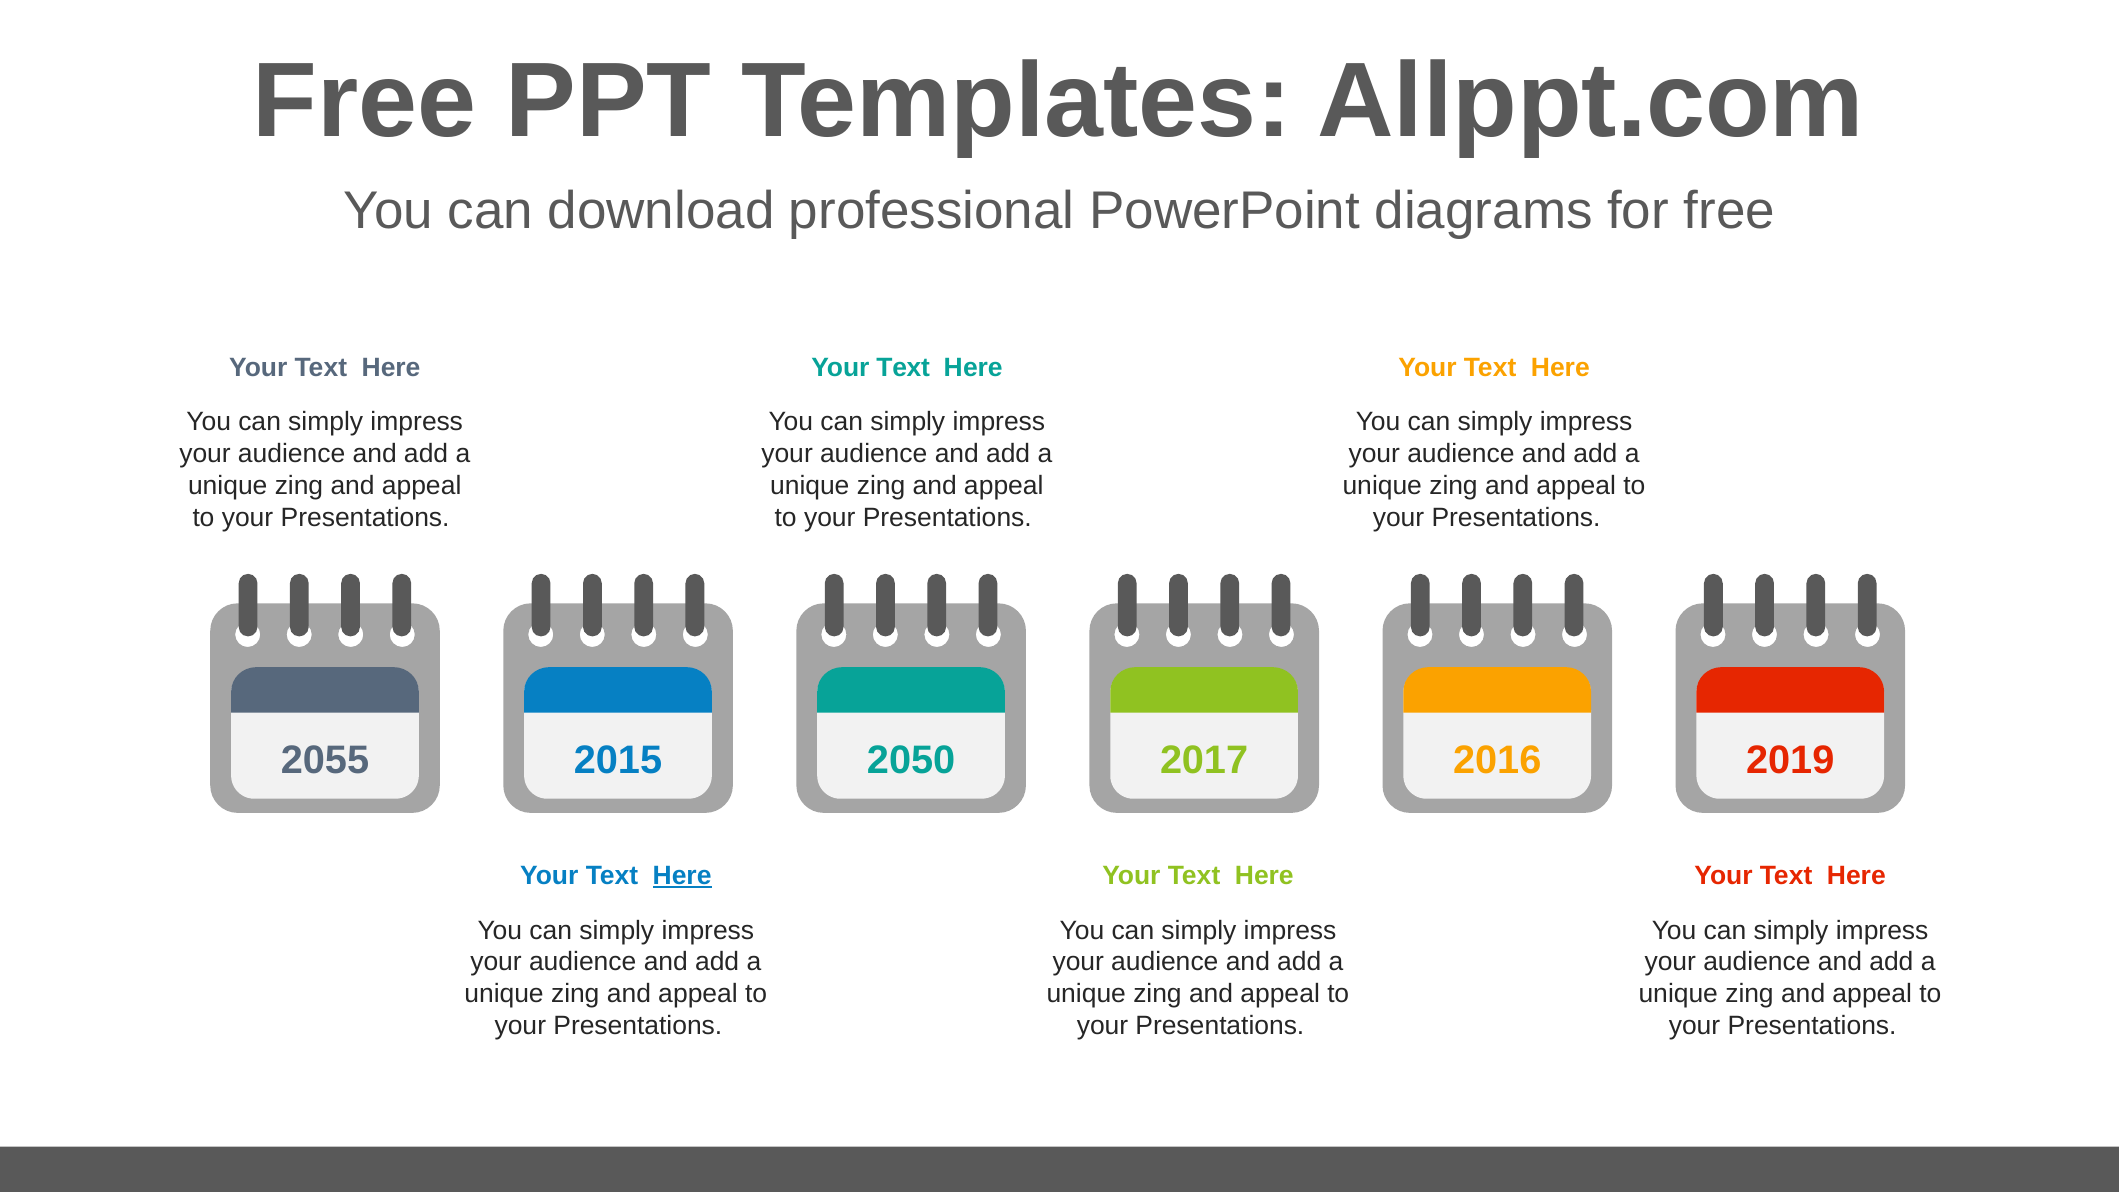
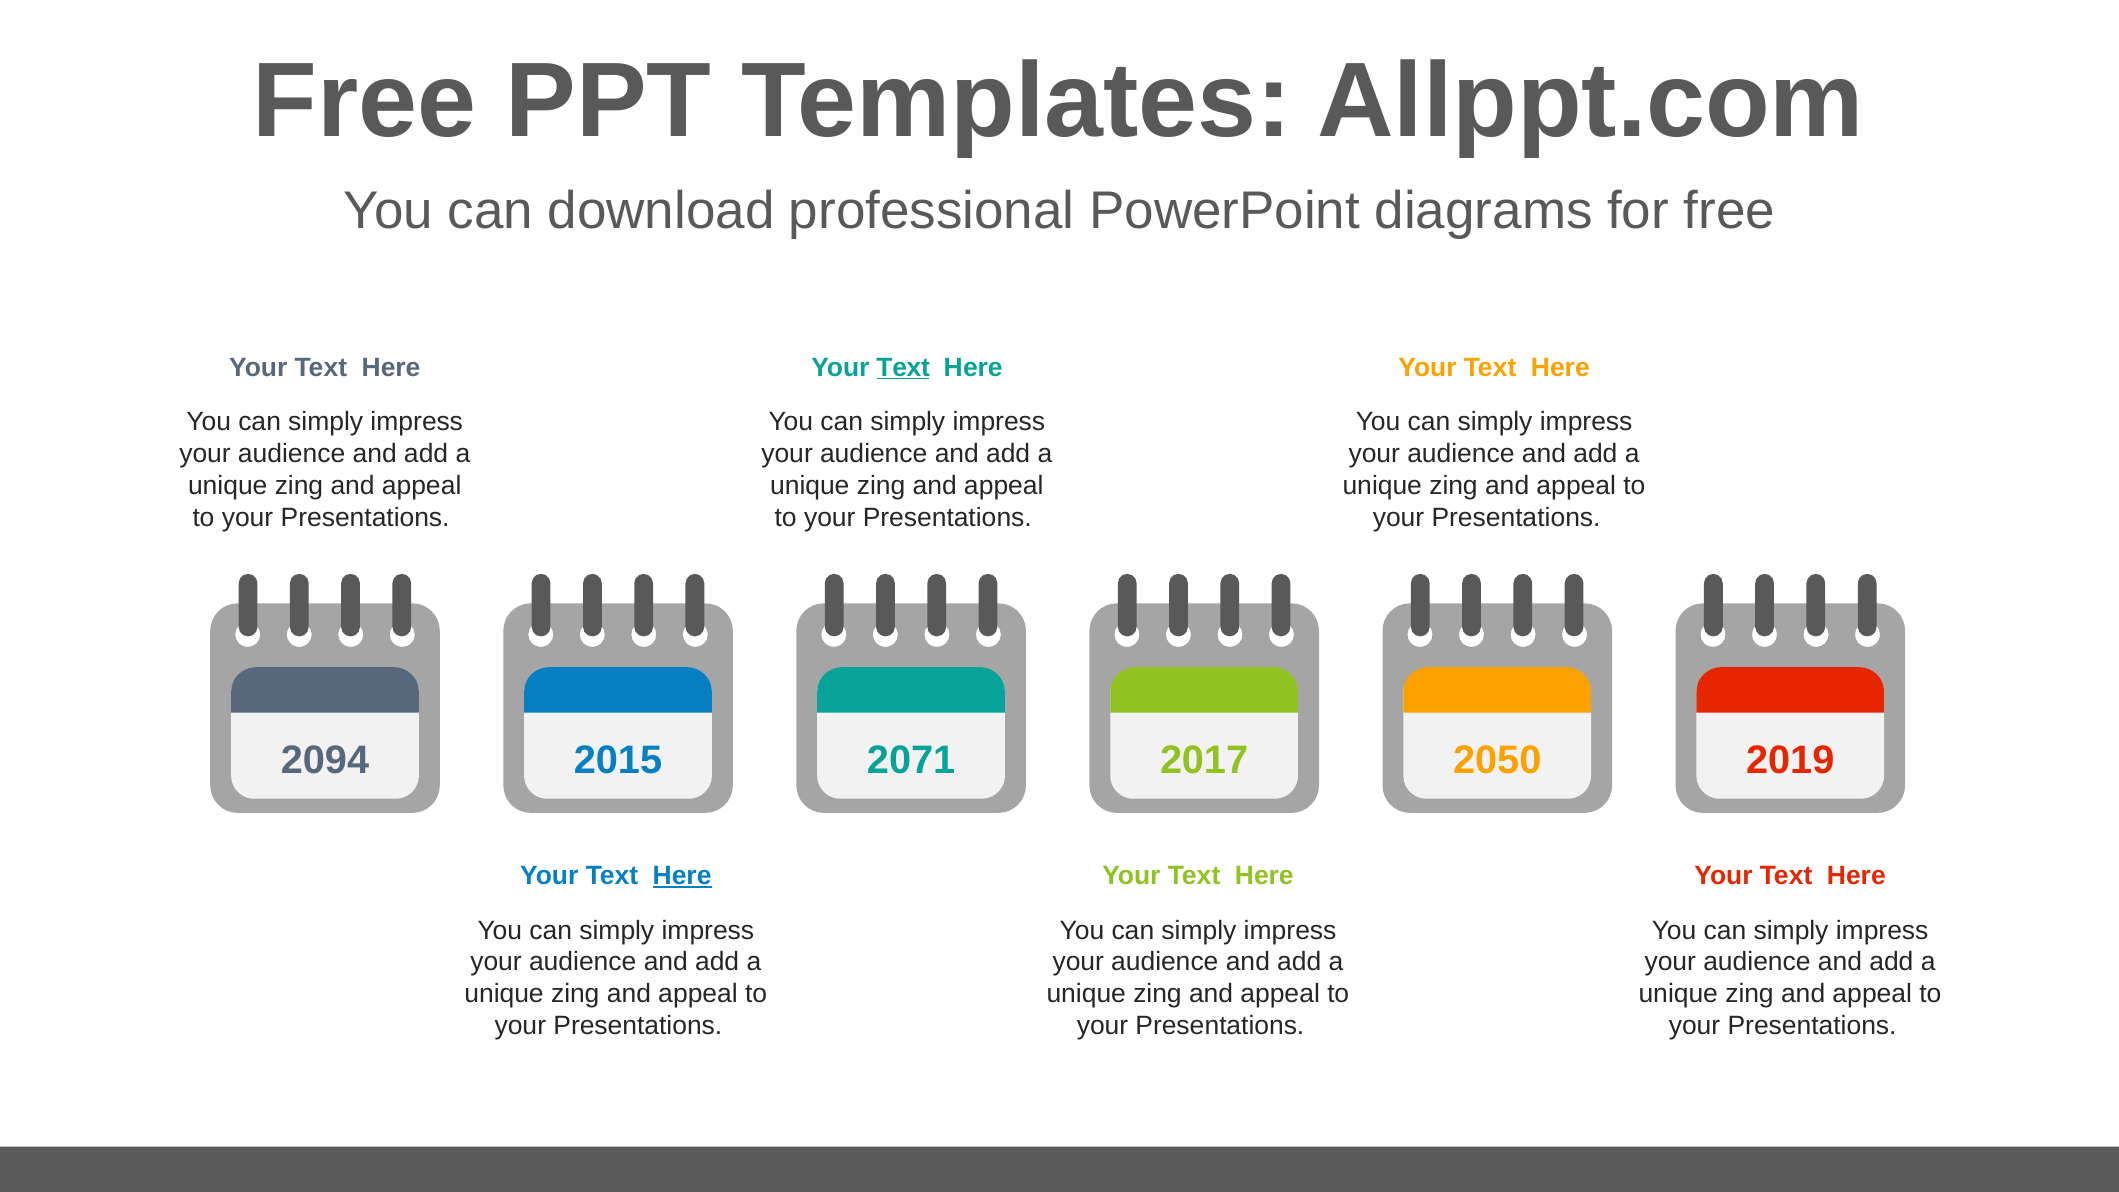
Text underline: none -> present (903, 367)
2055: 2055 -> 2094 (325, 761)
2050: 2050 -> 2071 (911, 761)
2016: 2016 -> 2050 (1497, 761)
